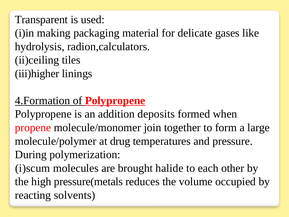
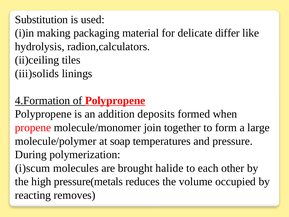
Transparent: Transparent -> Substitution (41, 19)
gases: gases -> differ (227, 33)
iii)higher: iii)higher -> iii)solids (37, 73)
drug: drug -> soap (120, 141)
solvents: solvents -> removes (75, 195)
